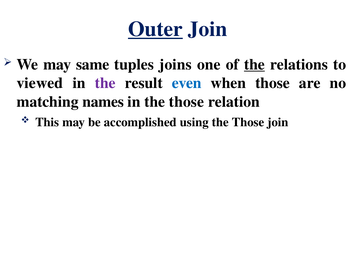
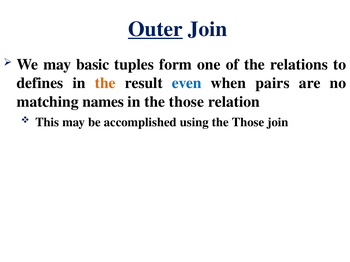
same: same -> basic (93, 65)
joins: joins -> form (176, 65)
the underline: present -> none (254, 65)
viewed: viewed -> defines (40, 83)
the colour: purple -> orange (105, 83)
when those: those -> pairs (272, 83)
